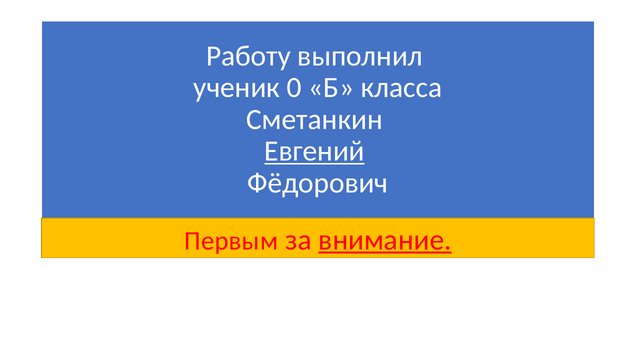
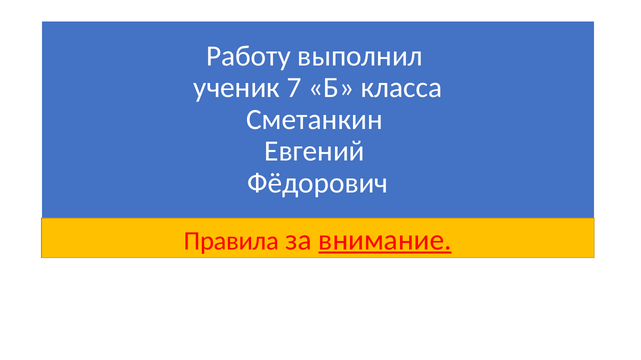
0: 0 -> 7 (294, 88)
Евгений underline: present -> none (315, 151)
Первым: Первым -> Правила (231, 241)
